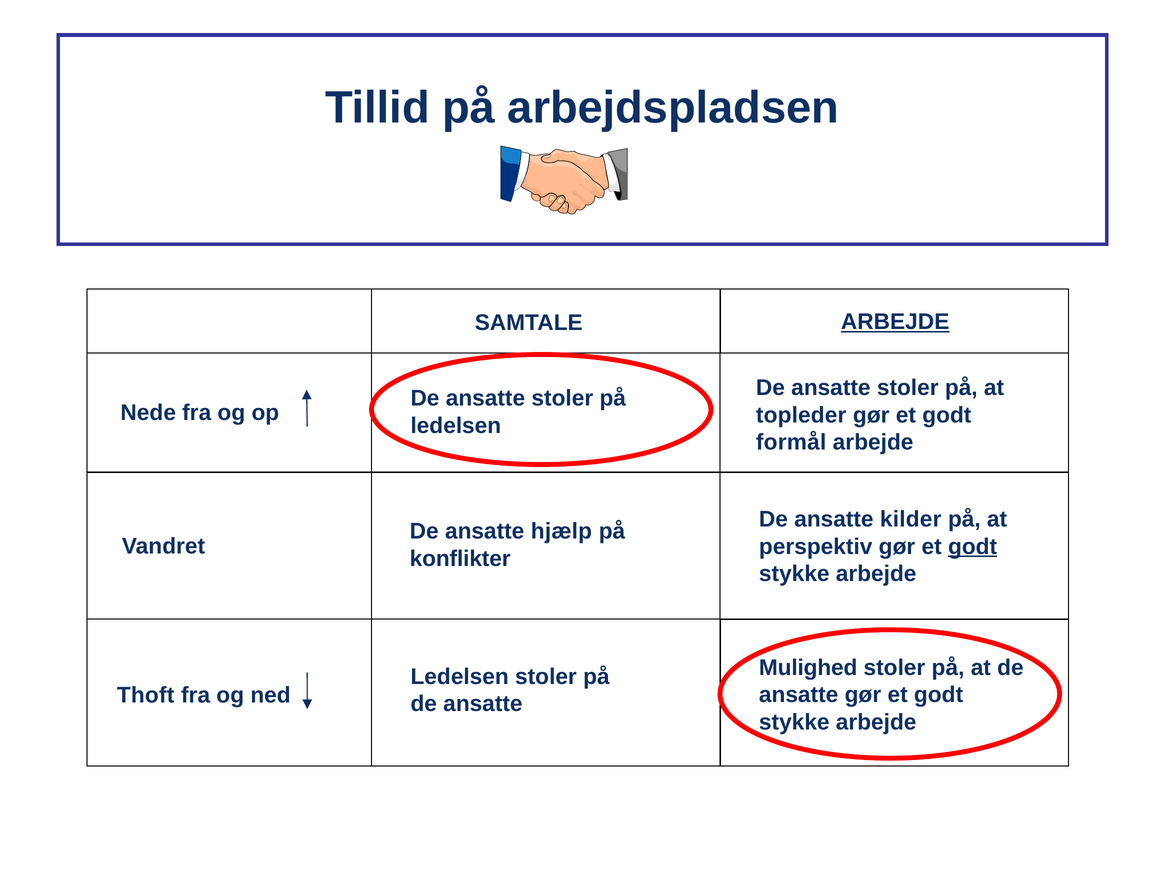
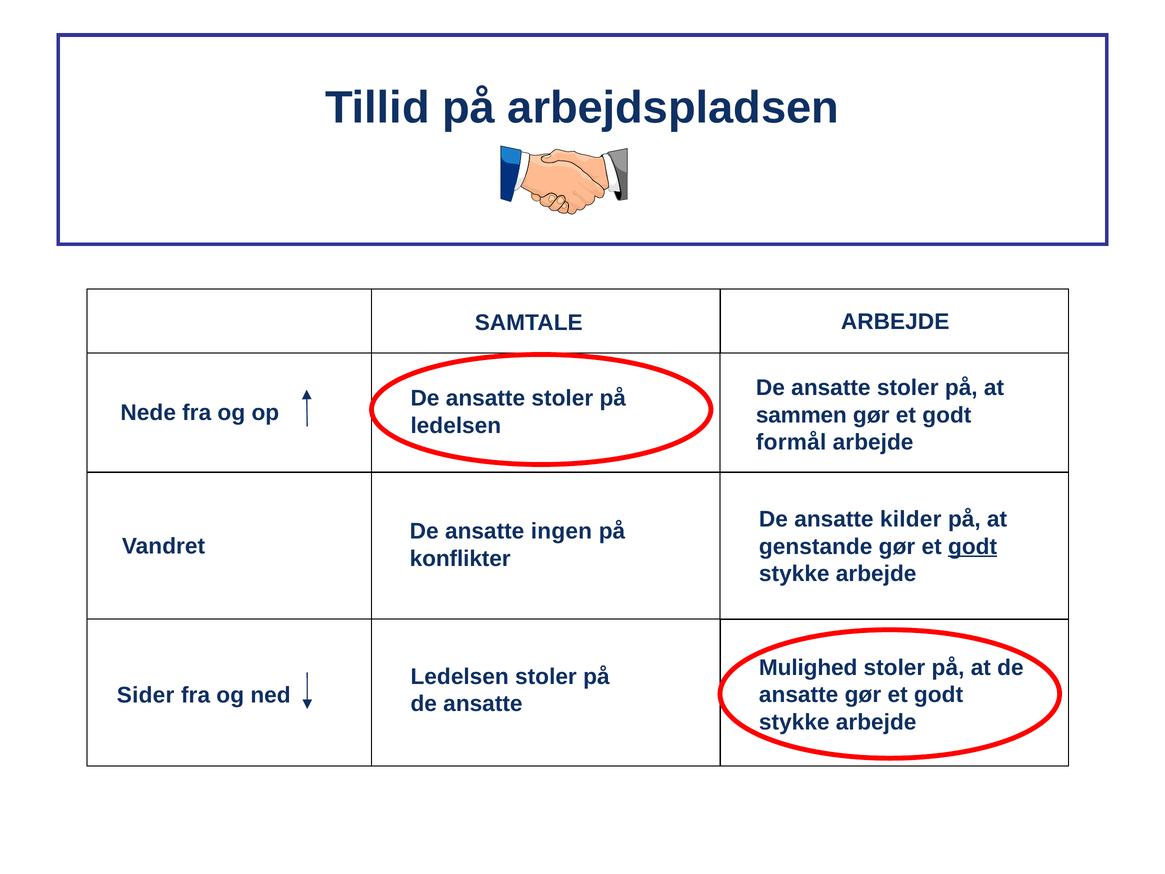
ARBEJDE underline: present -> none (895, 322)
topleder: topleder -> sammen (801, 415)
hjælp: hjælp -> ingen (561, 531)
perspektiv: perspektiv -> genstande (816, 546)
Thoft: Thoft -> Sider (146, 695)
